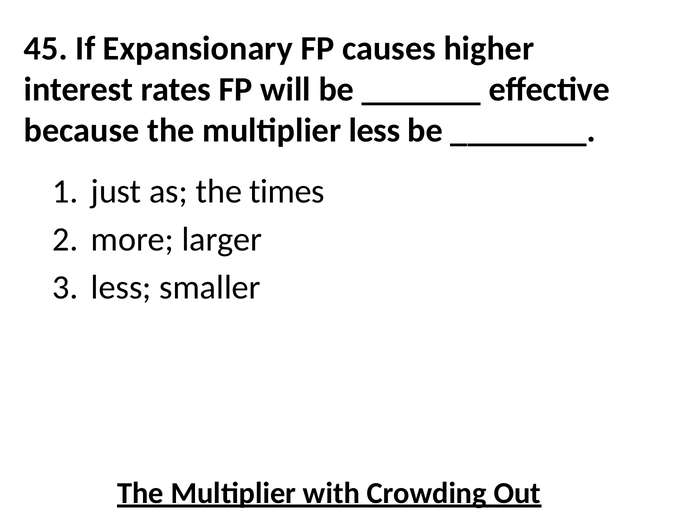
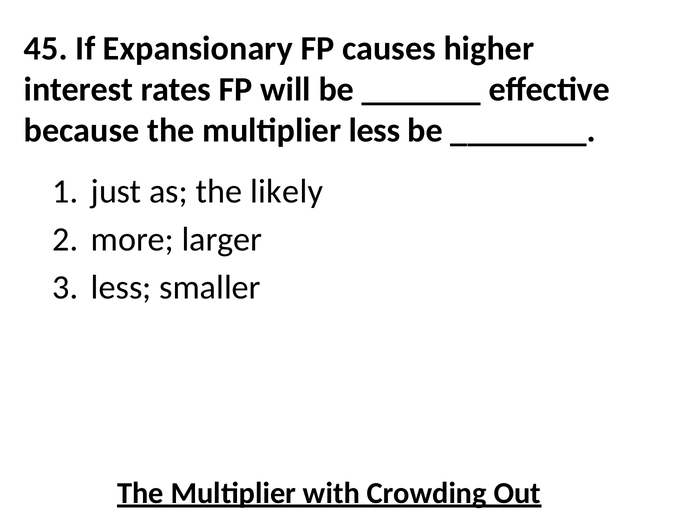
times: times -> likely (287, 192)
